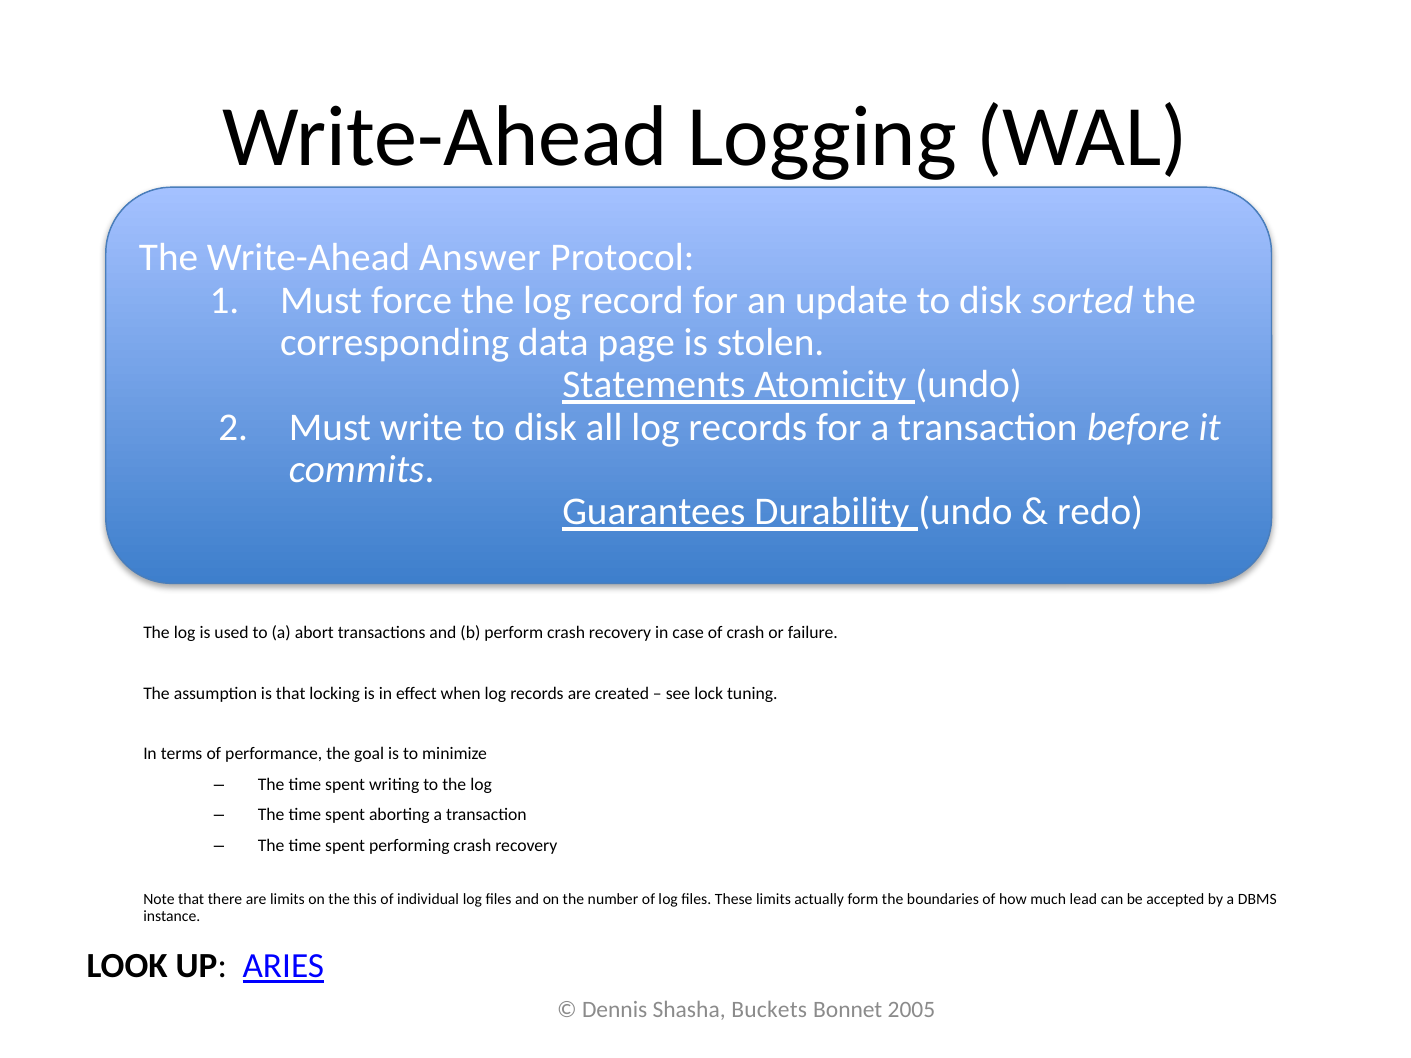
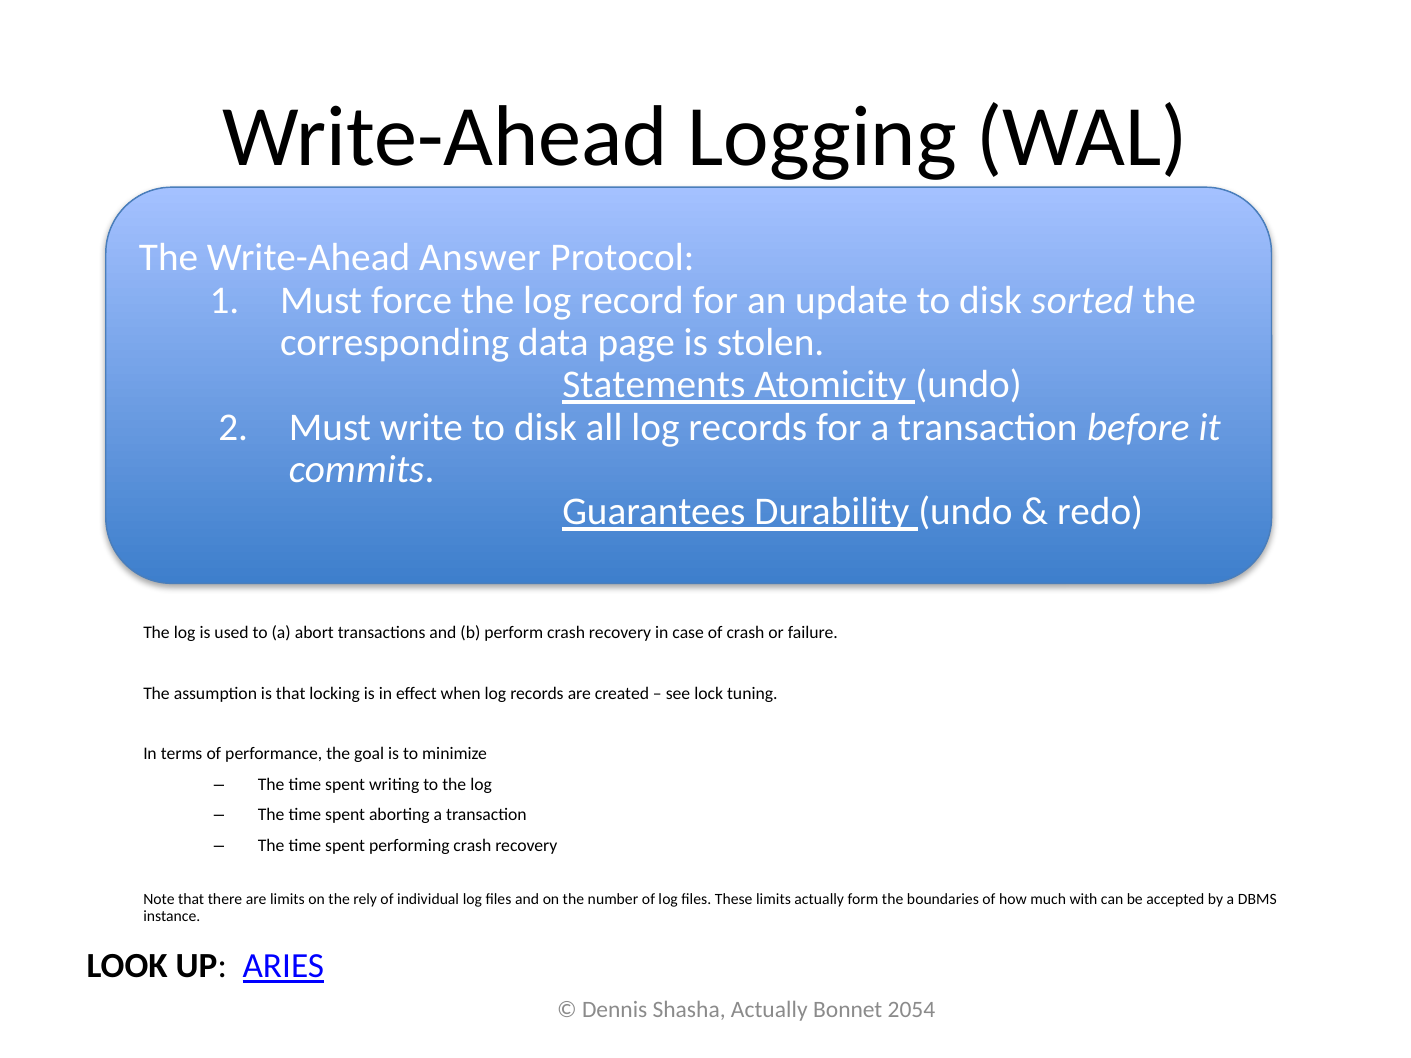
this: this -> rely (365, 900)
lead: lead -> with (1084, 900)
Shasha Buckets: Buckets -> Actually (769, 1010)
2005: 2005 -> 2054 (911, 1010)
